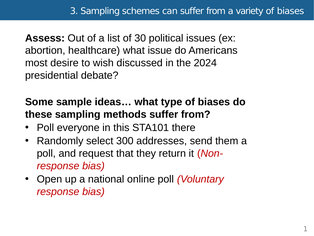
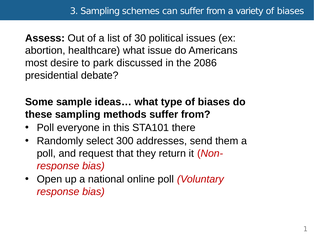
wish: wish -> park (103, 63)
2024: 2024 -> 2086 (205, 63)
